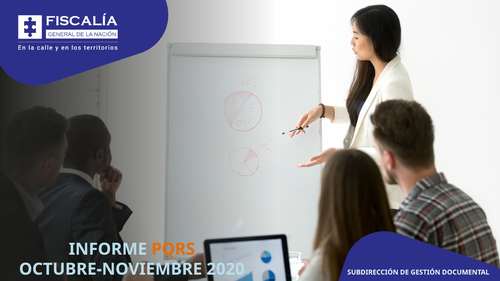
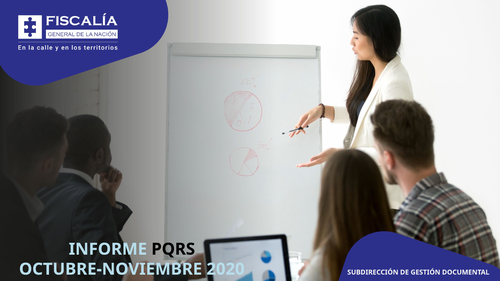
PQRS colour: orange -> black (173, 249)
